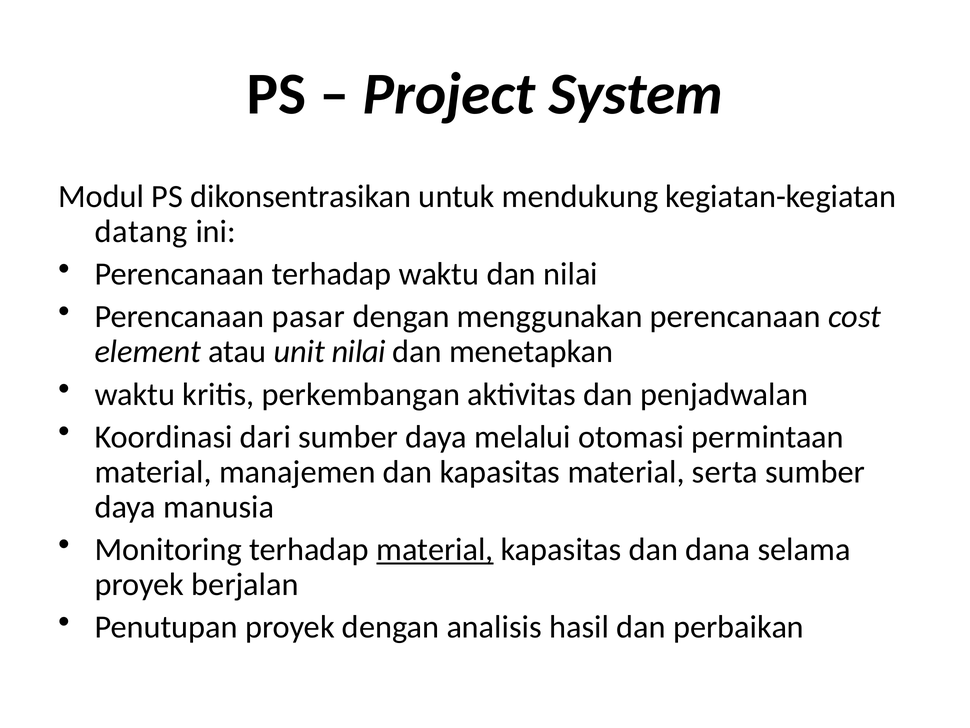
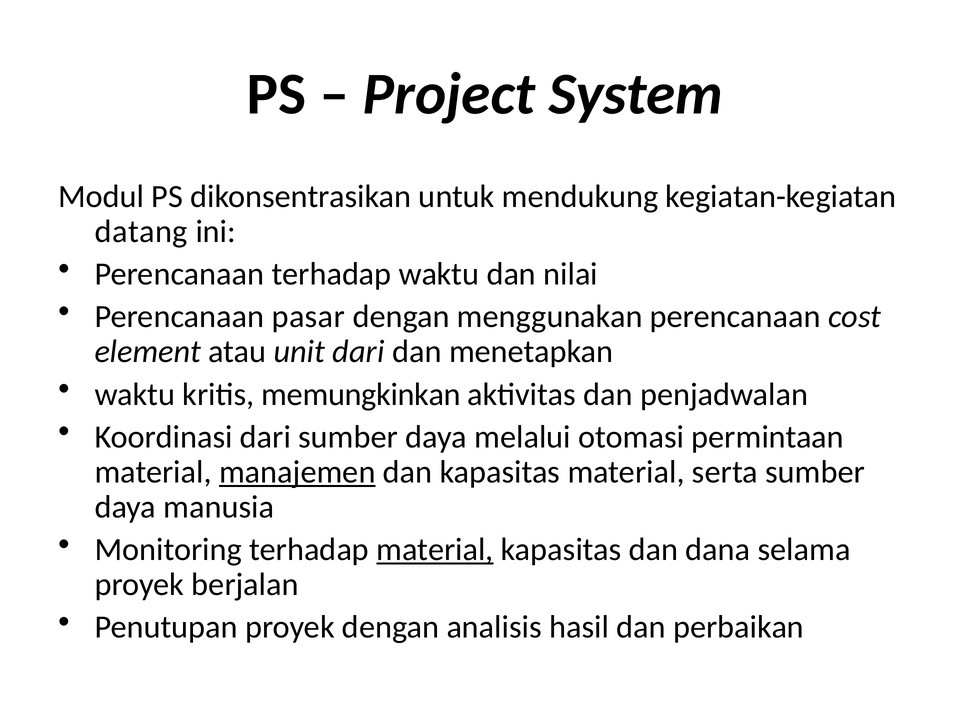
unit nilai: nilai -> dari (358, 351)
perkembangan: perkembangan -> memungkinkan (361, 394)
manajemen underline: none -> present (297, 472)
